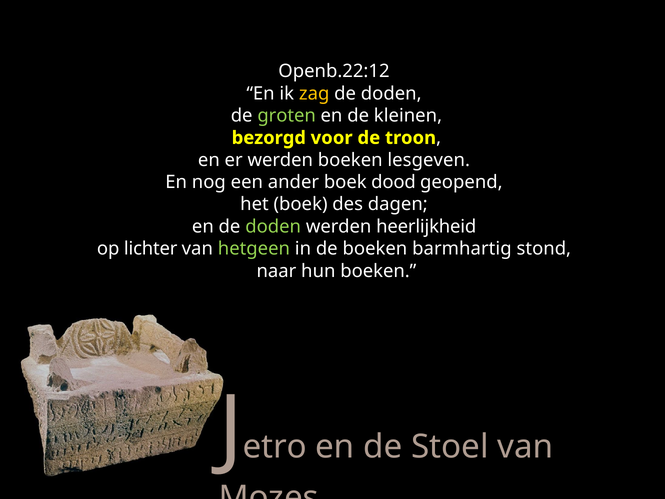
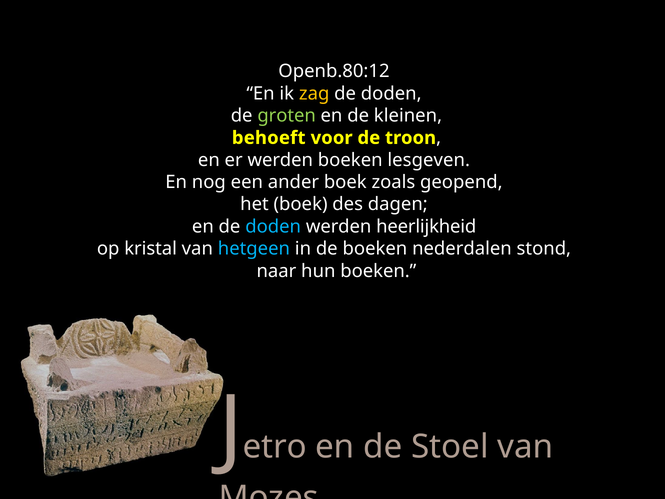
Openb.22:12: Openb.22:12 -> Openb.80:12 (334, 71)
bezorgd: bezorgd -> behoeft (269, 138)
dood: dood -> zoals (393, 182)
doden colour: light green -> light blue (273, 226)
lichter: lichter -> kristal (151, 249)
hetgeen colour: light green -> light blue (254, 249)
barmhartig: barmhartig -> nederdalen (462, 249)
